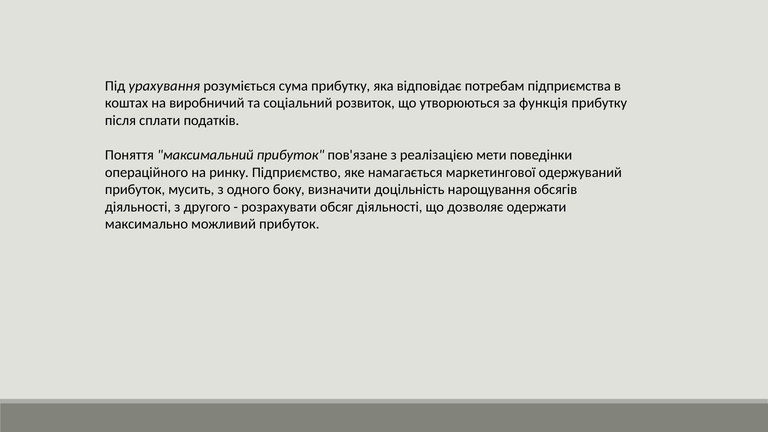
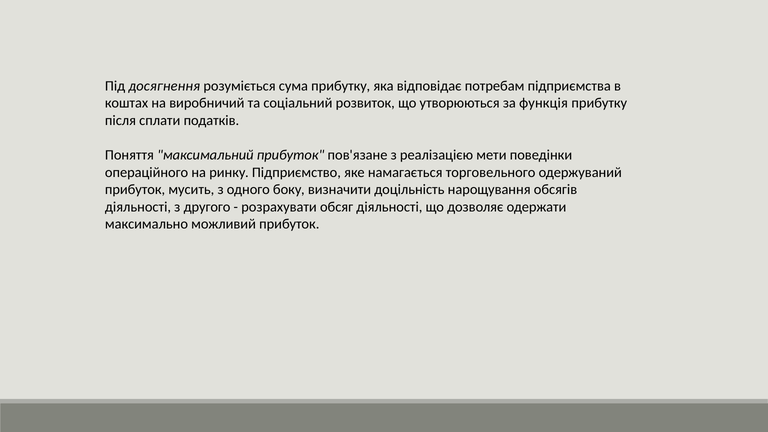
урахування: урахування -> досягнення (164, 86)
маркетингової: маркетингової -> торговельного (491, 172)
